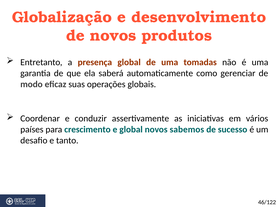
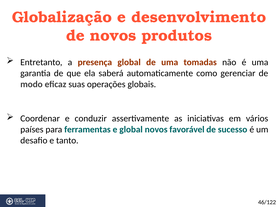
crescimento: crescimento -> ferramentas (87, 130)
sabemos: sabemos -> favorável (187, 130)
